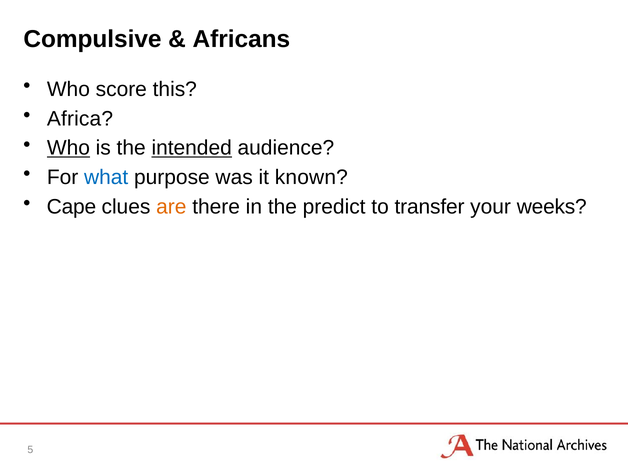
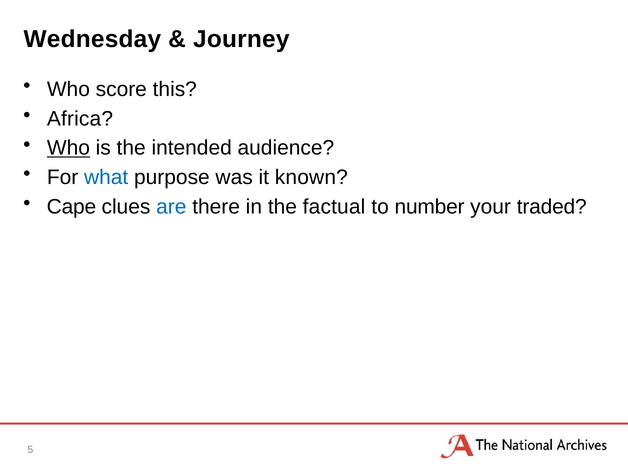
Compulsive: Compulsive -> Wednesday (92, 39)
Africans: Africans -> Journey (241, 39)
intended underline: present -> none (192, 148)
are colour: orange -> blue (171, 207)
predict: predict -> factual (334, 207)
transfer: transfer -> number (430, 207)
weeks: weeks -> traded (552, 207)
